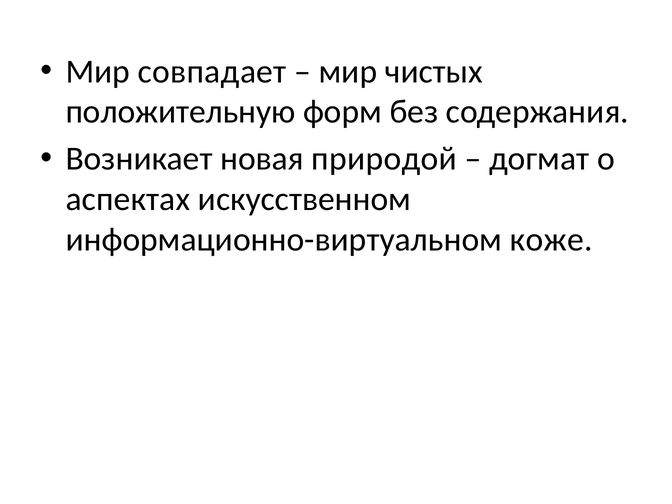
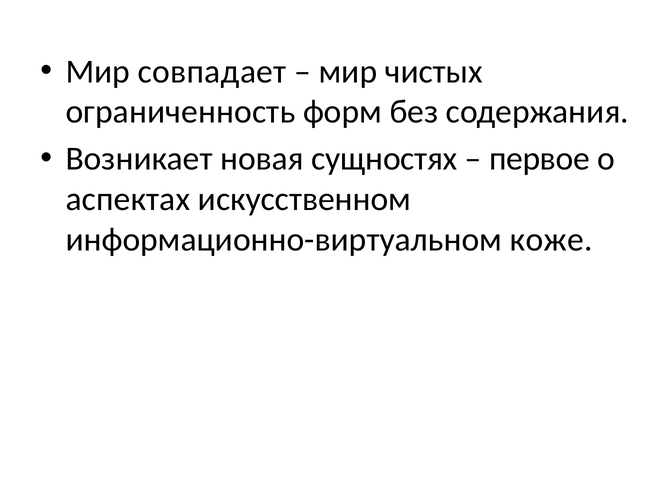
положительную: положительную -> ограниченность (180, 112)
природой: природой -> сущностях (384, 159)
догмат: догмат -> первое (539, 159)
